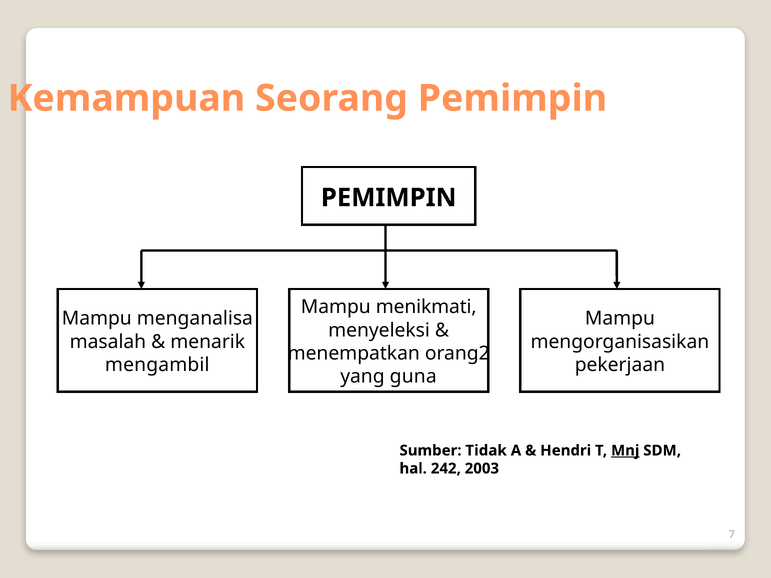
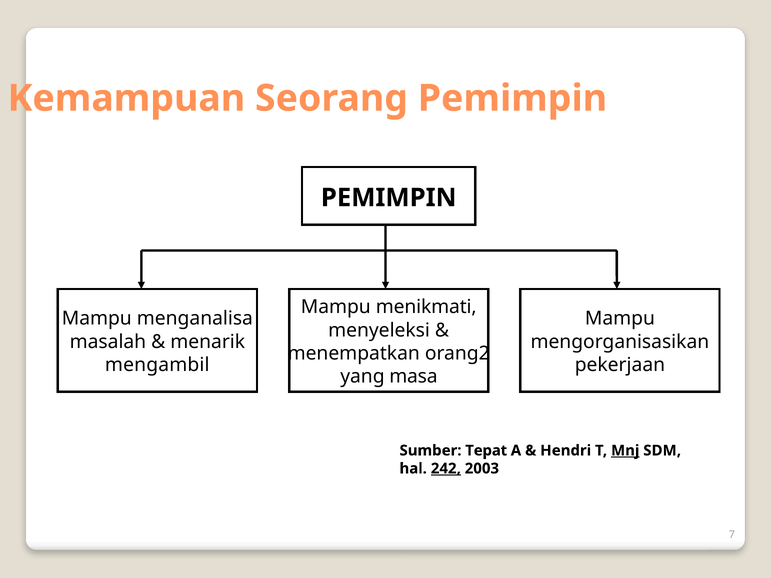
guna: guna -> masa (413, 377)
Tidak: Tidak -> Tepat (486, 451)
242 underline: none -> present (446, 469)
